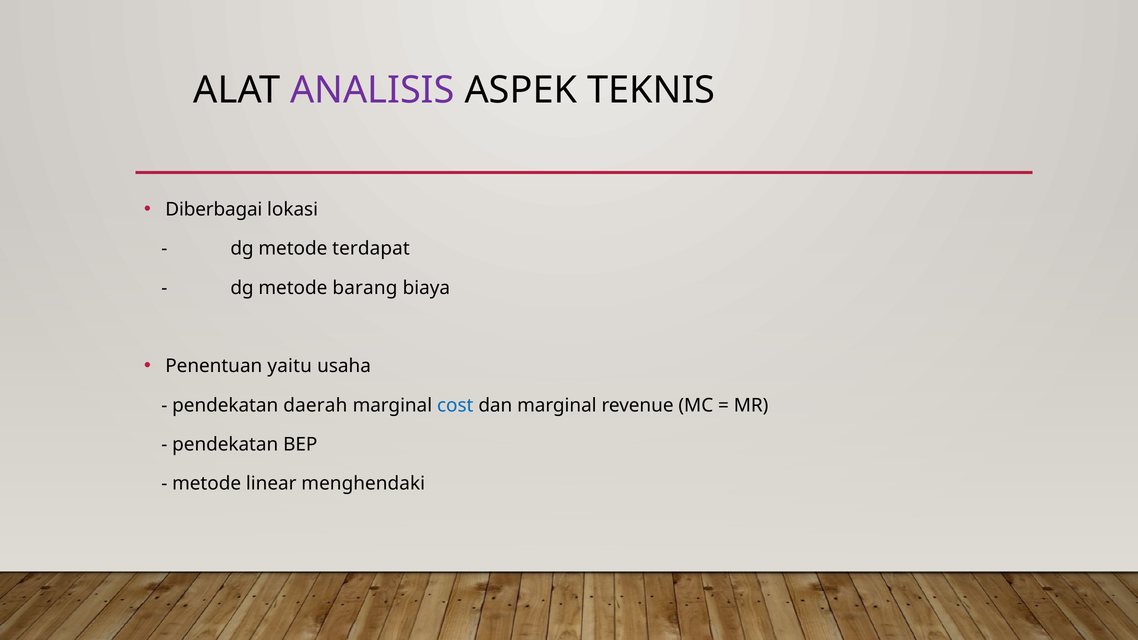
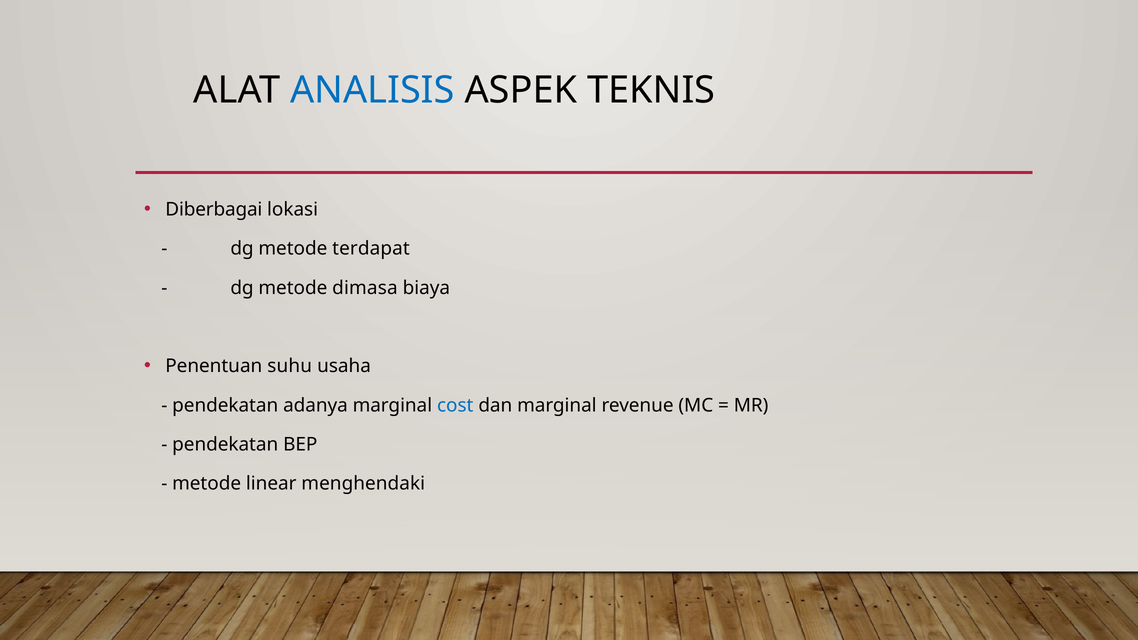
ANALISIS colour: purple -> blue (372, 90)
barang: barang -> dimasa (365, 288)
yaitu: yaitu -> suhu (290, 366)
daerah: daerah -> adanya (315, 405)
